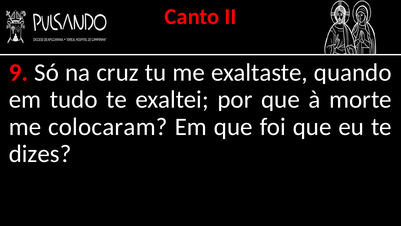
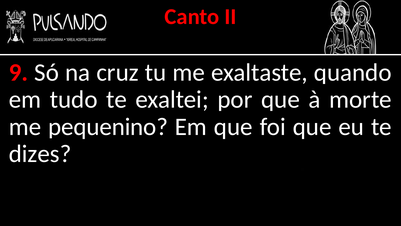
colocaram: colocaram -> pequenino (108, 126)
